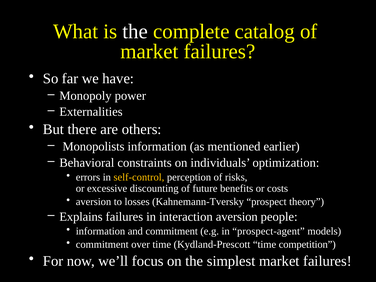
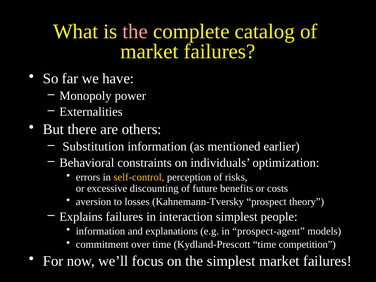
the colour: white -> pink (135, 31)
Monopolists: Monopolists -> Substitution (93, 147)
interaction aversion: aversion -> simplest (237, 217)
and commitment: commitment -> explanations (172, 231)
